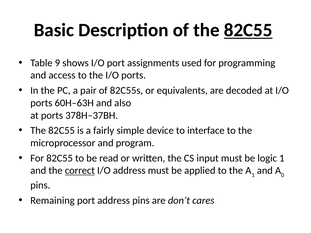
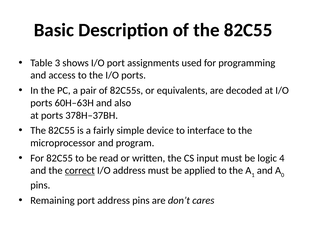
82C55 underline: present -> none (248, 30)
9: 9 -> 3 (57, 63)
logic 1: 1 -> 4 (282, 158)
